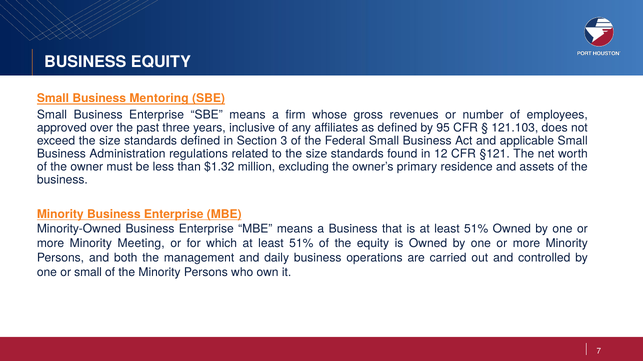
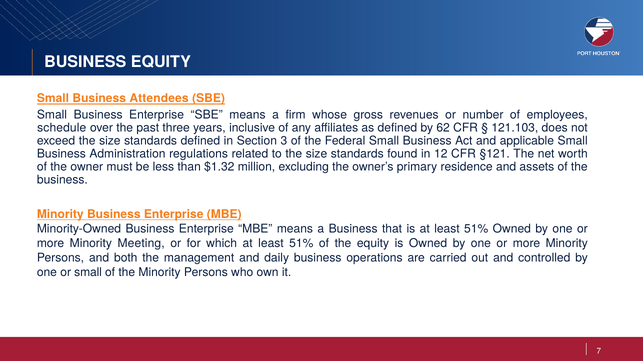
Mentoring: Mentoring -> Attendees (159, 99)
approved: approved -> schedule (62, 128)
95: 95 -> 62 (443, 128)
